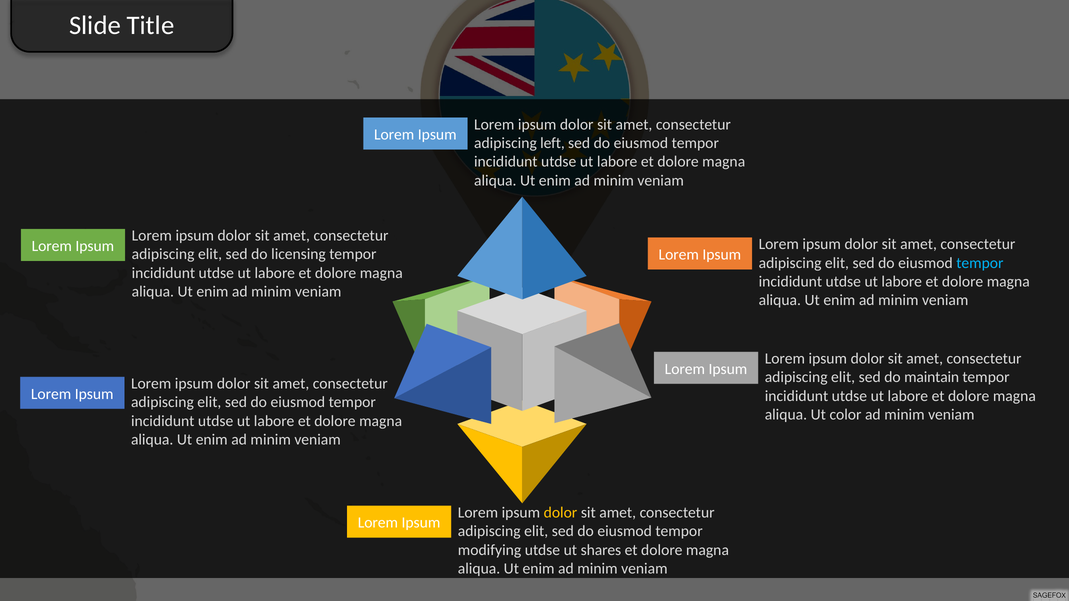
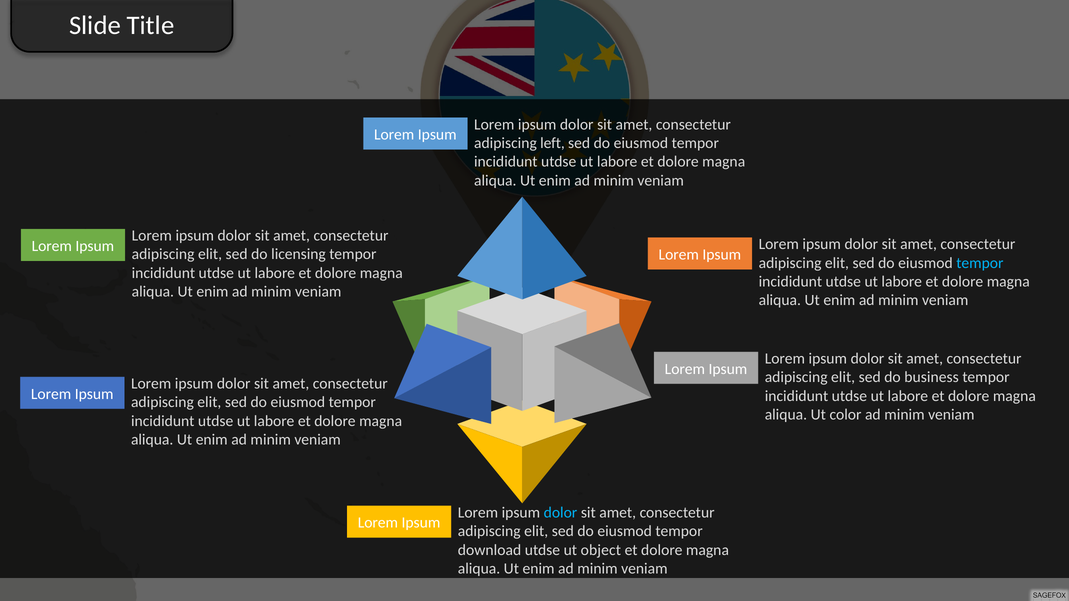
maintain: maintain -> business (932, 377)
dolor colour: yellow -> light blue (560, 513)
modifying: modifying -> download (490, 550)
shares: shares -> object (601, 550)
